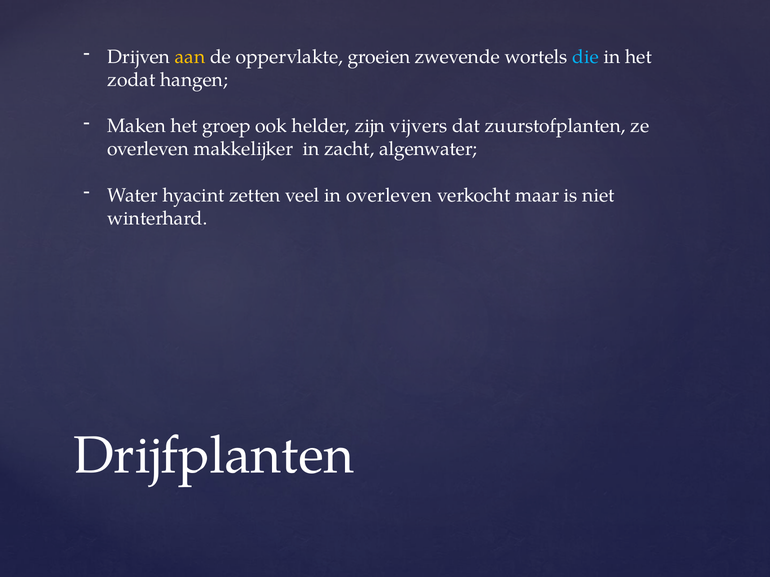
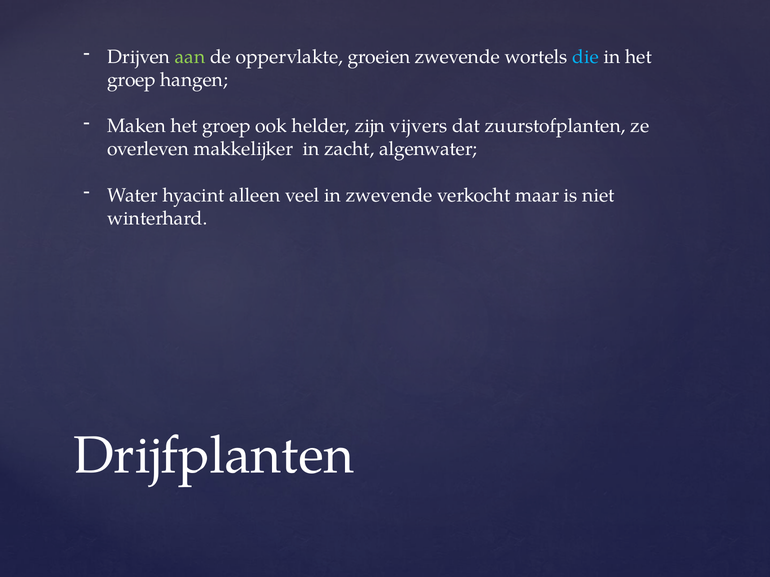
aan colour: yellow -> light green (190, 57)
zodat: zodat -> groep (132, 80)
zetten: zetten -> alleen (255, 195)
in overleven: overleven -> zwevende (389, 195)
